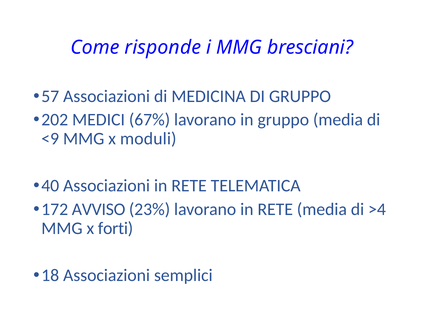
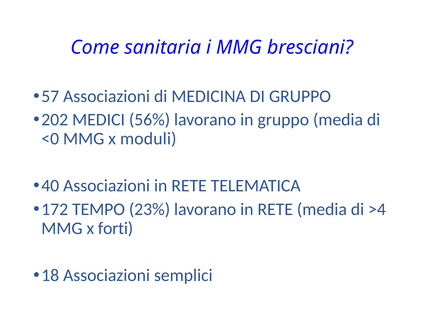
risponde: risponde -> sanitaria (163, 48)
67%: 67% -> 56% (150, 120)
<9: <9 -> <0 (50, 139)
AVVISO: AVVISO -> TEMPO (99, 209)
